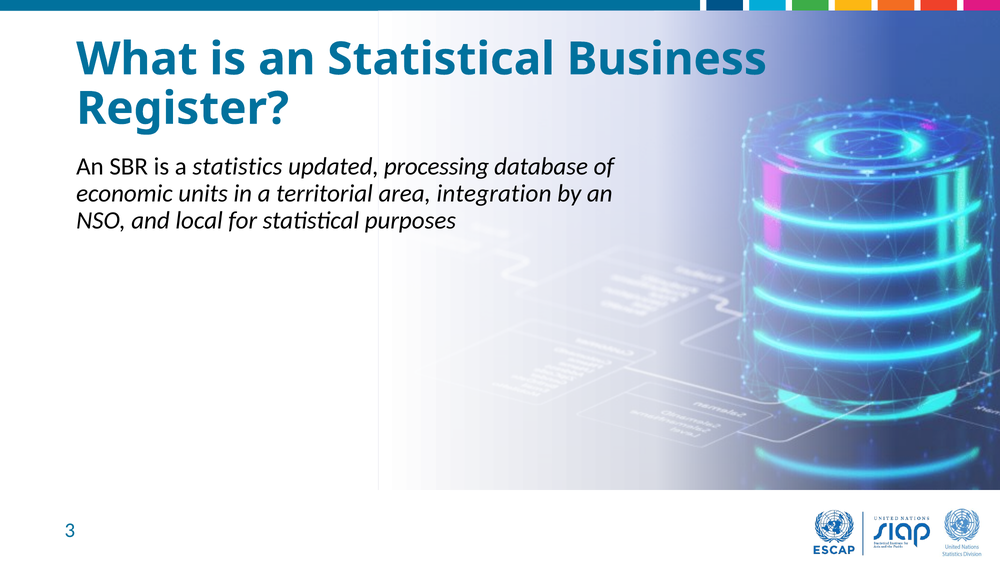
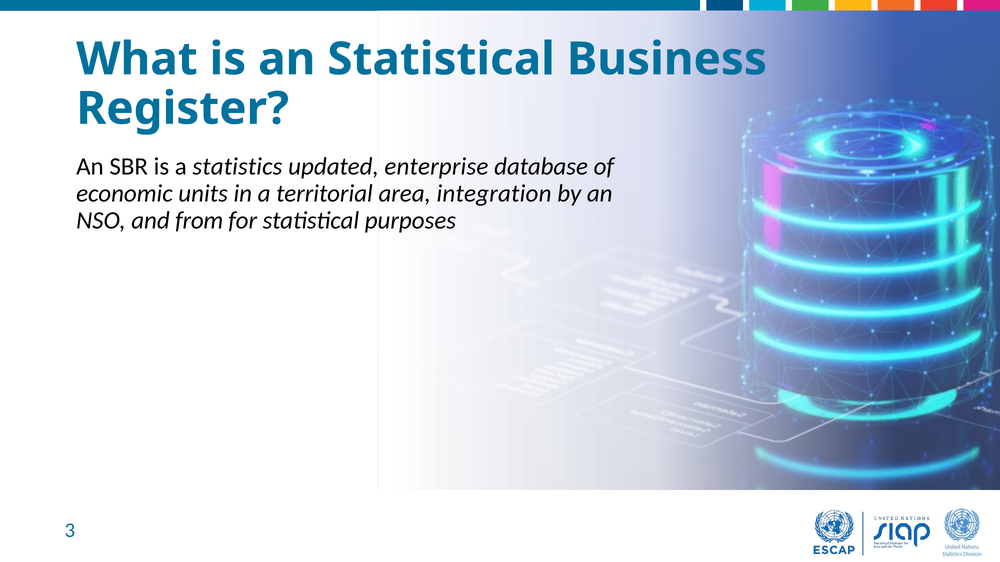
processing: processing -> enterprise (436, 167)
local: local -> from (199, 221)
